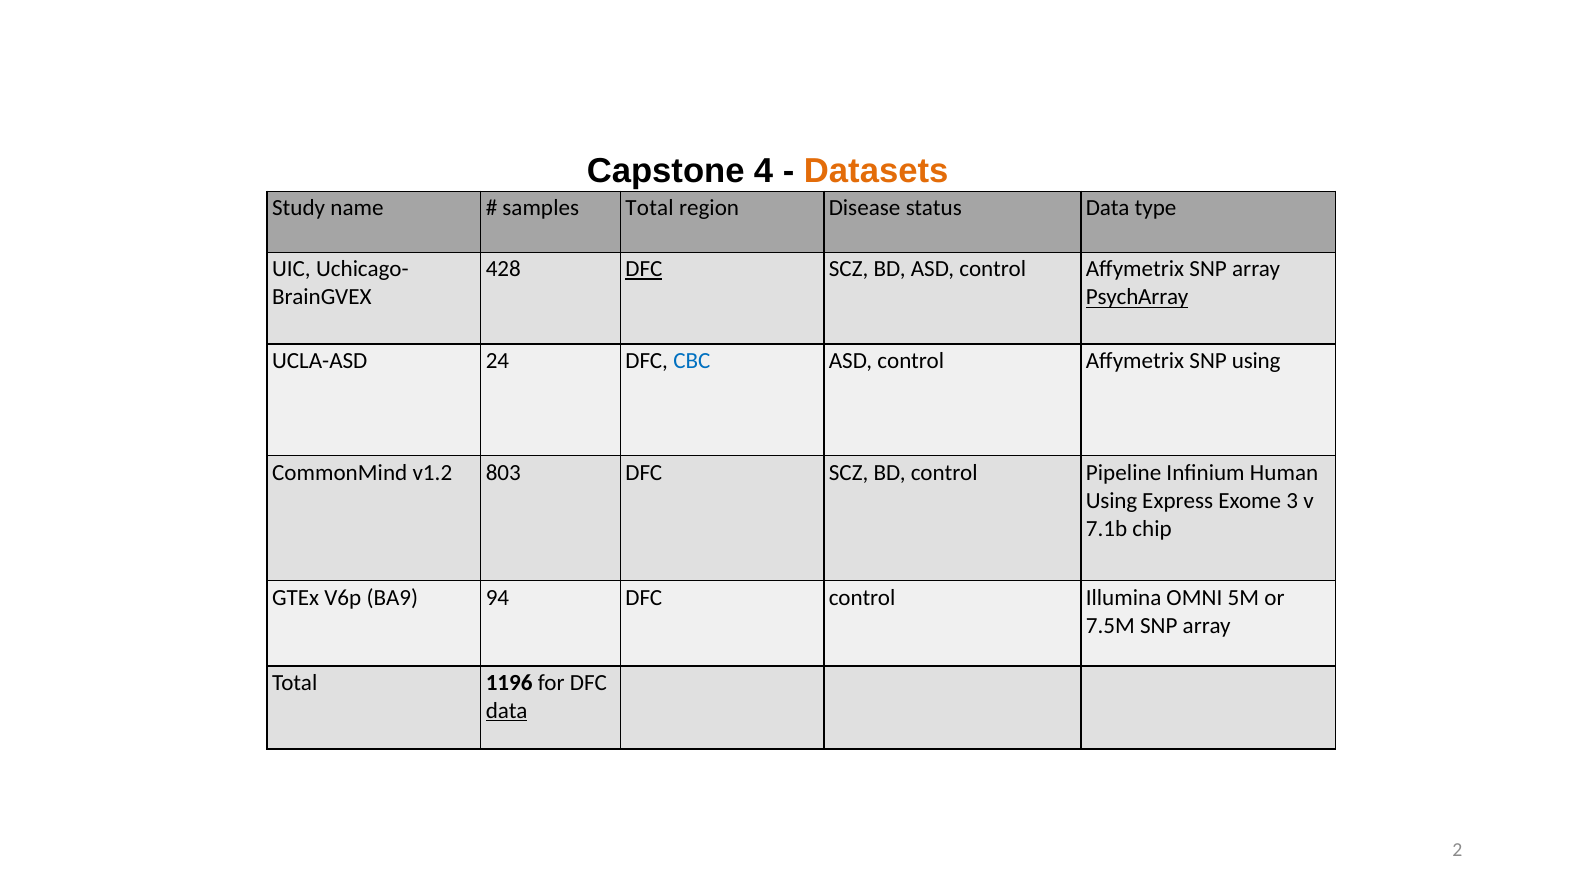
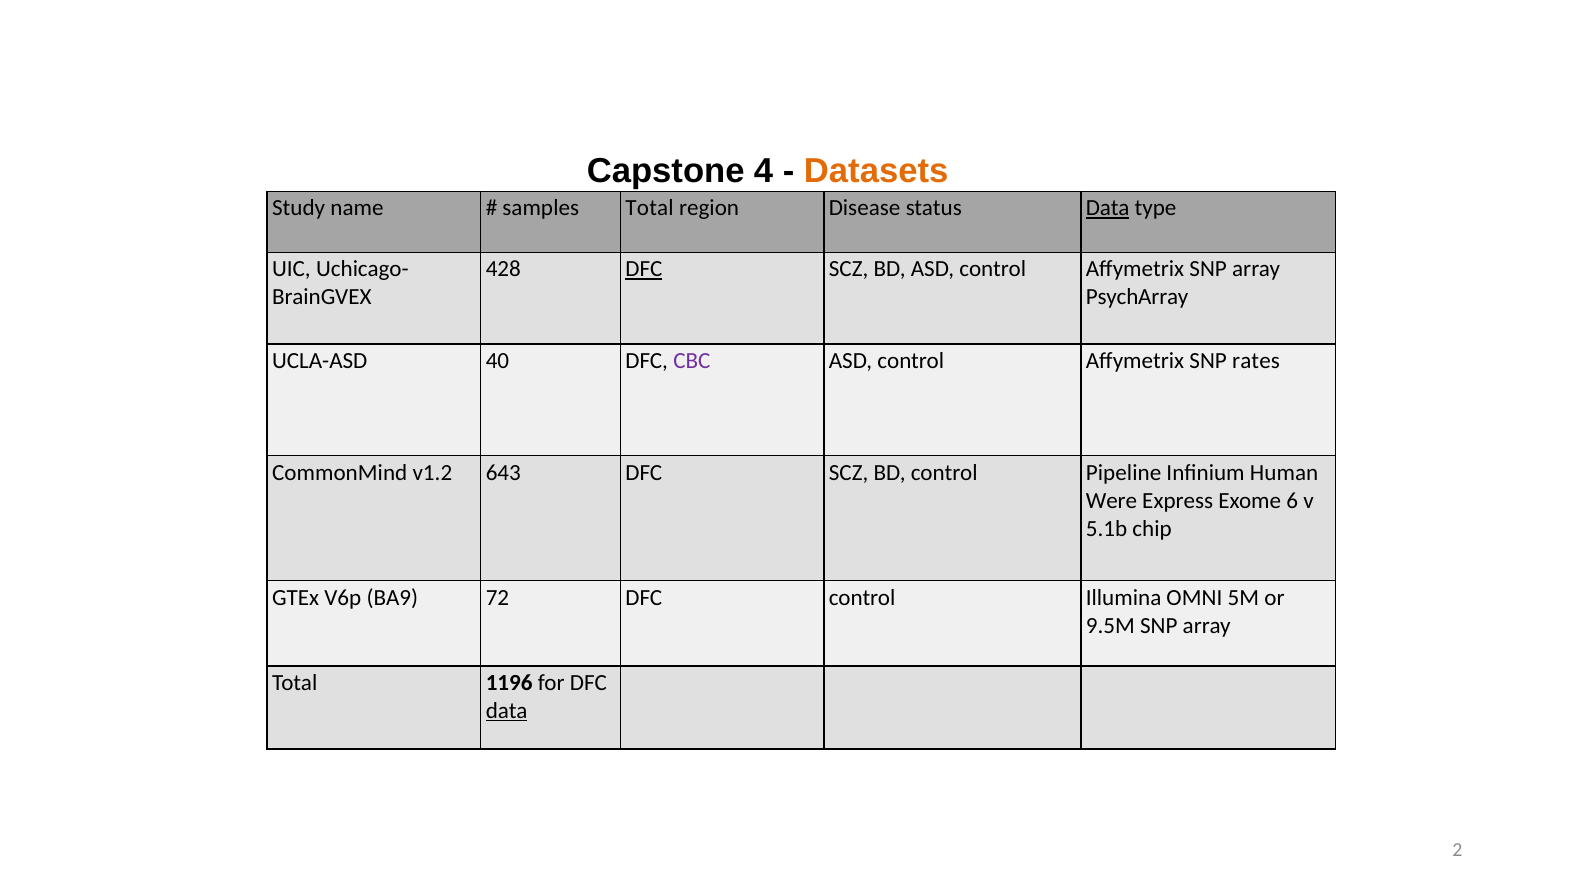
Data underline: none -> present (1108, 208)
PsychArray underline: present -> none (1137, 297)
24: 24 -> 40 (497, 361)
CBC colour: blue -> purple (692, 361)
SNP using: using -> rates (1256, 361)
803: 803 -> 643 (503, 473)
Using: Using -> Were (1111, 501)
3: 3 -> 6 (1292, 501)
7.1b: 7.1b -> 5.1b (1107, 529)
94: 94 -> 72 (497, 598)
7.5M: 7.5M -> 9.5M (1110, 626)
